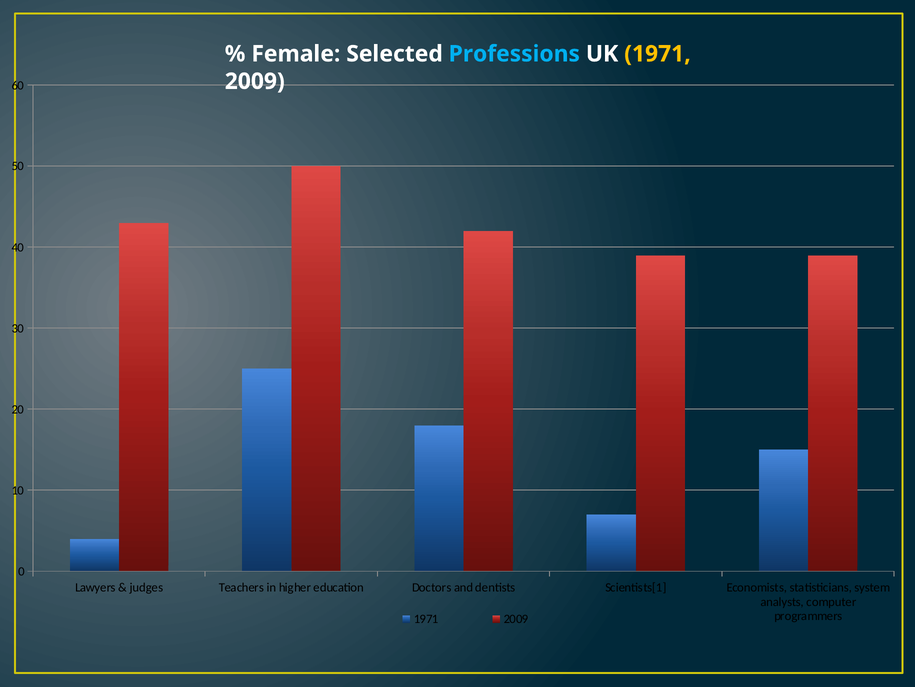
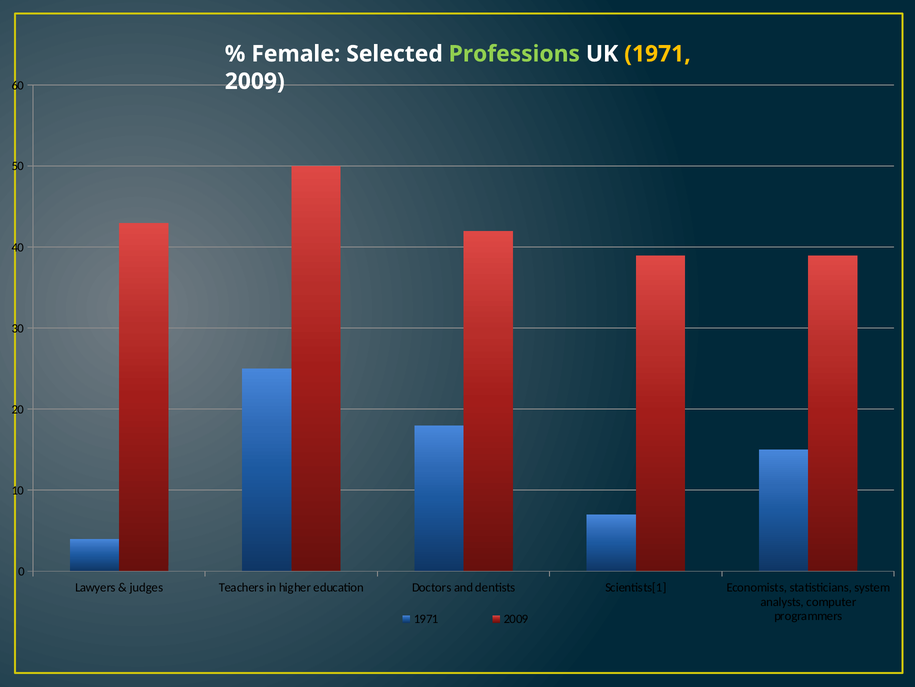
Professions colour: light blue -> light green (514, 54)
